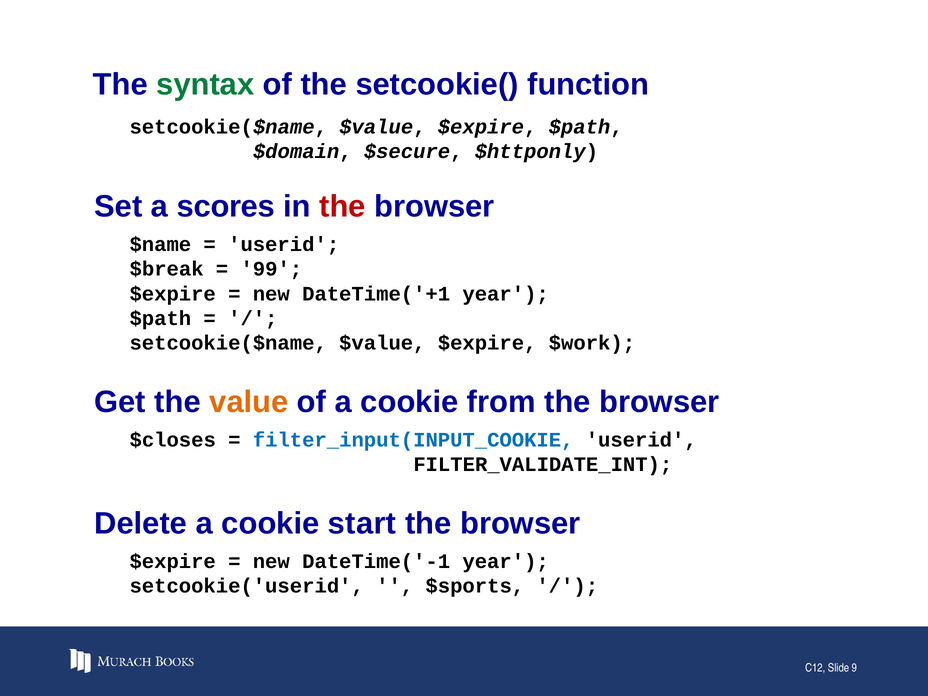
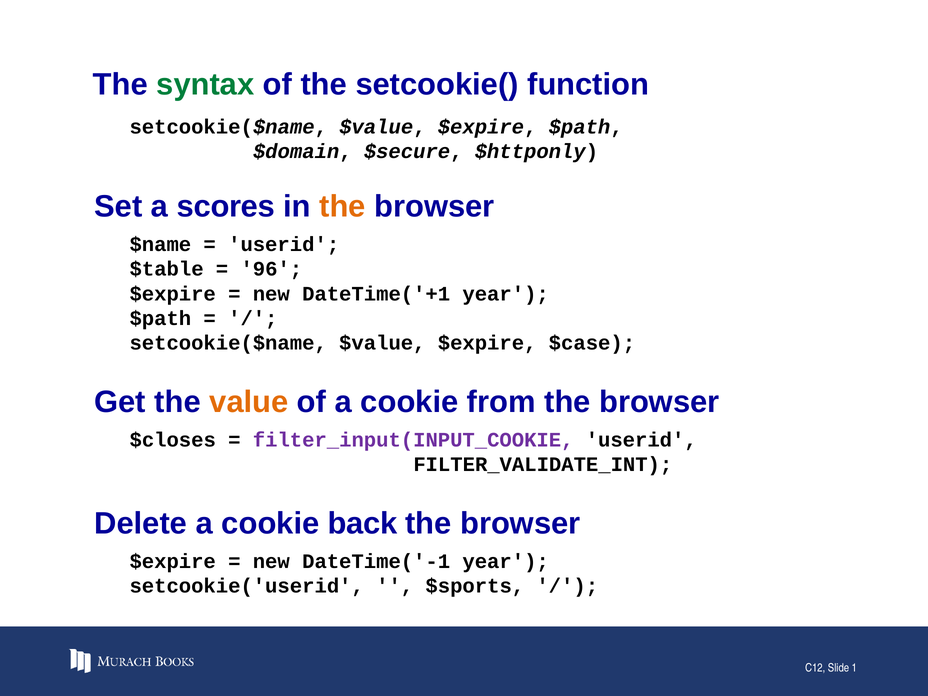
the colour: red -> orange (343, 206)
$break: $break -> $table (167, 269)
99: 99 -> 96 (271, 269)
$work: $work -> $case (592, 343)
filter_input(INPUT_COOKIE colour: blue -> purple (413, 440)
start: start -> back (362, 523)
9: 9 -> 1 (854, 668)
